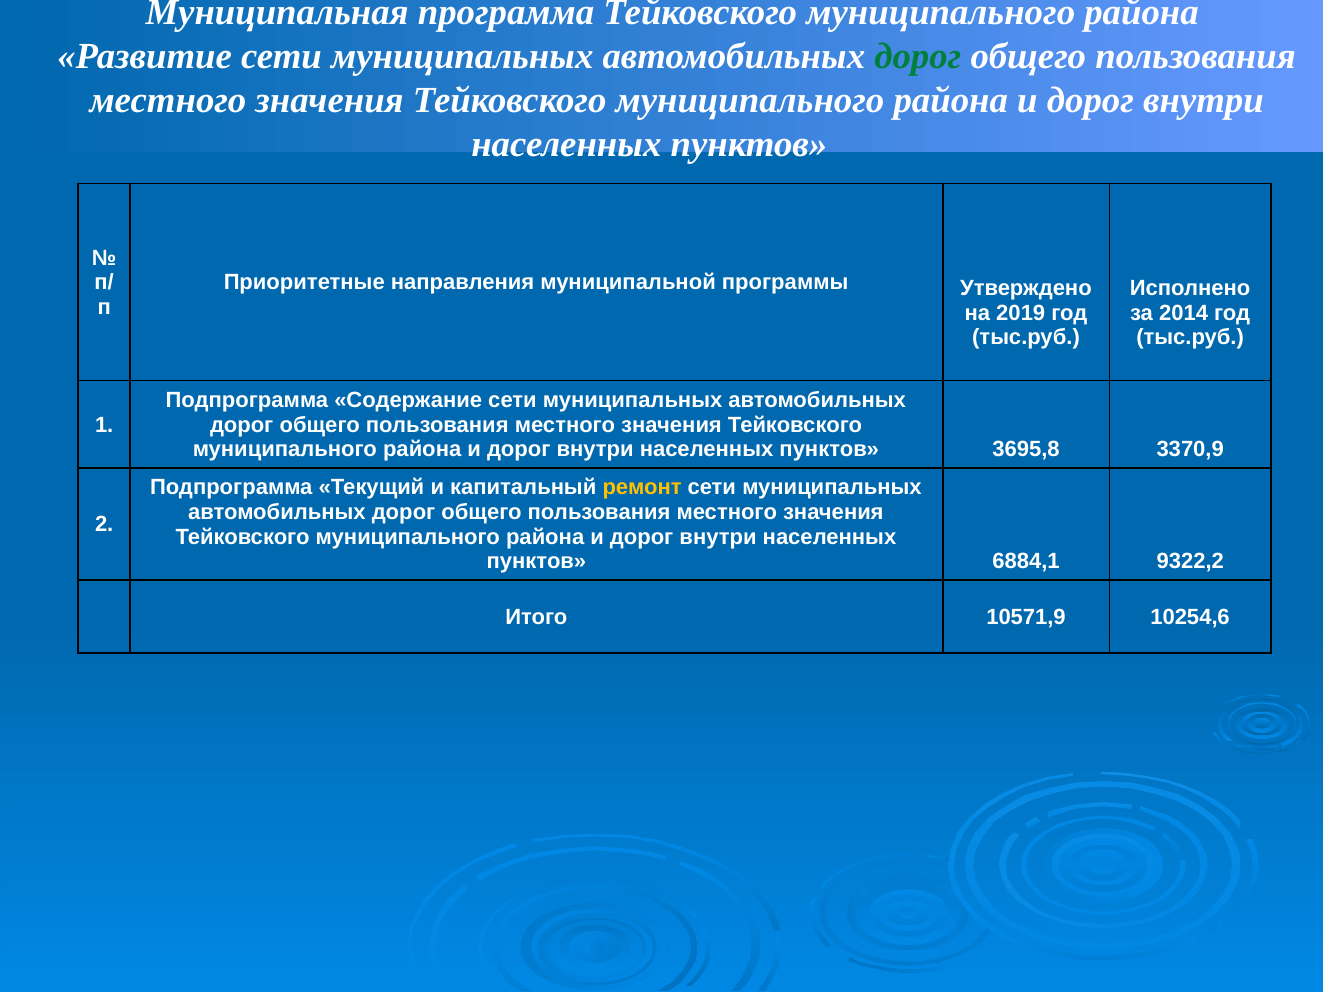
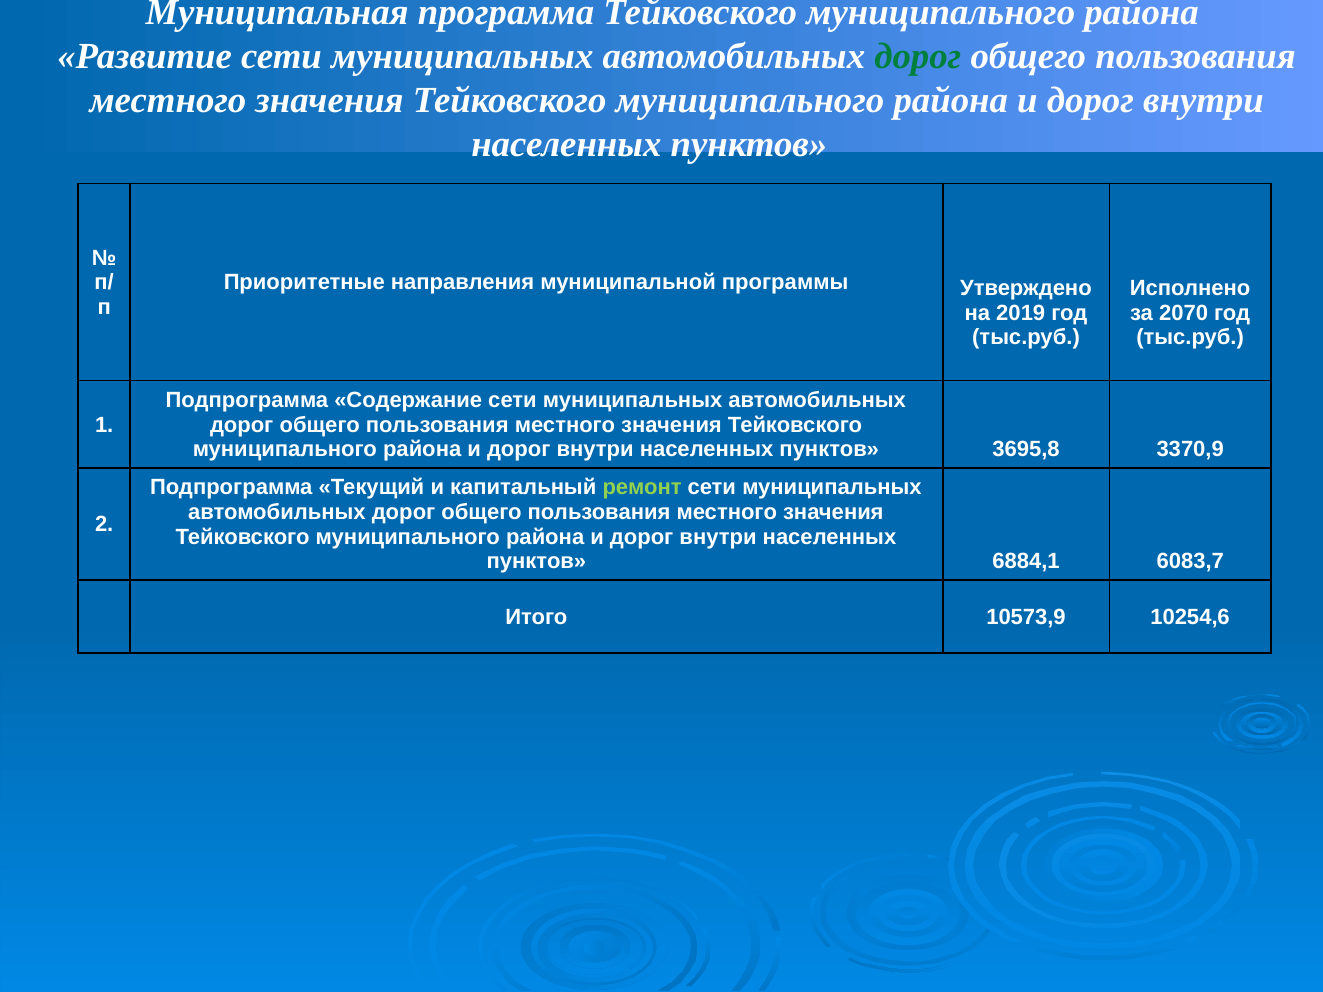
2014: 2014 -> 2070 (1184, 313)
ремонт colour: yellow -> light green (642, 487)
9322,2: 9322,2 -> 6083,7 (1190, 562)
10571,9: 10571,9 -> 10573,9 (1026, 617)
